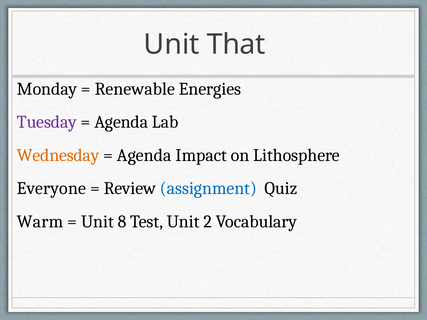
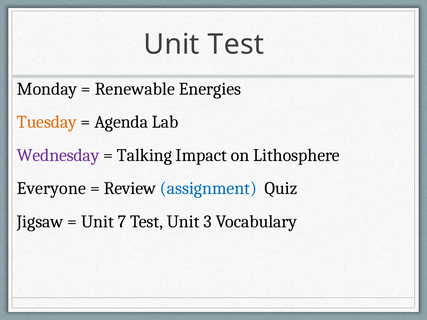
Unit That: That -> Test (236, 45)
Tuesday colour: purple -> orange (47, 122)
Wednesday colour: orange -> purple (58, 155)
Agenda: Agenda -> Talking (144, 155)
Warm: Warm -> Jigsaw (40, 222)
8: 8 -> 7 (122, 222)
2: 2 -> 3 (208, 222)
